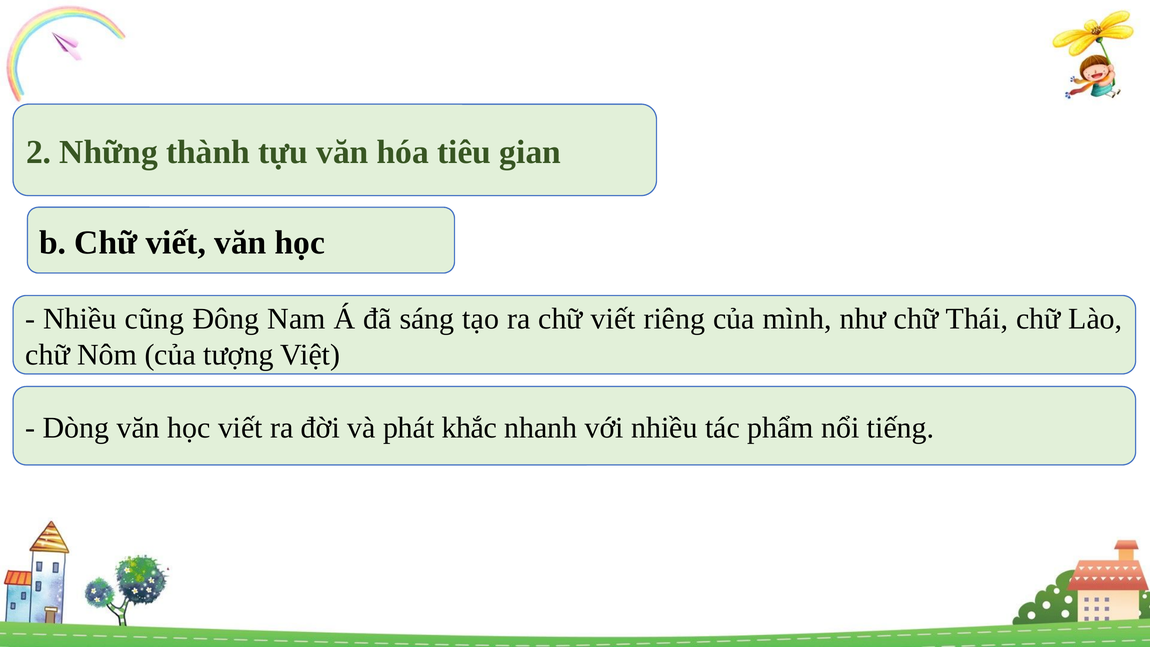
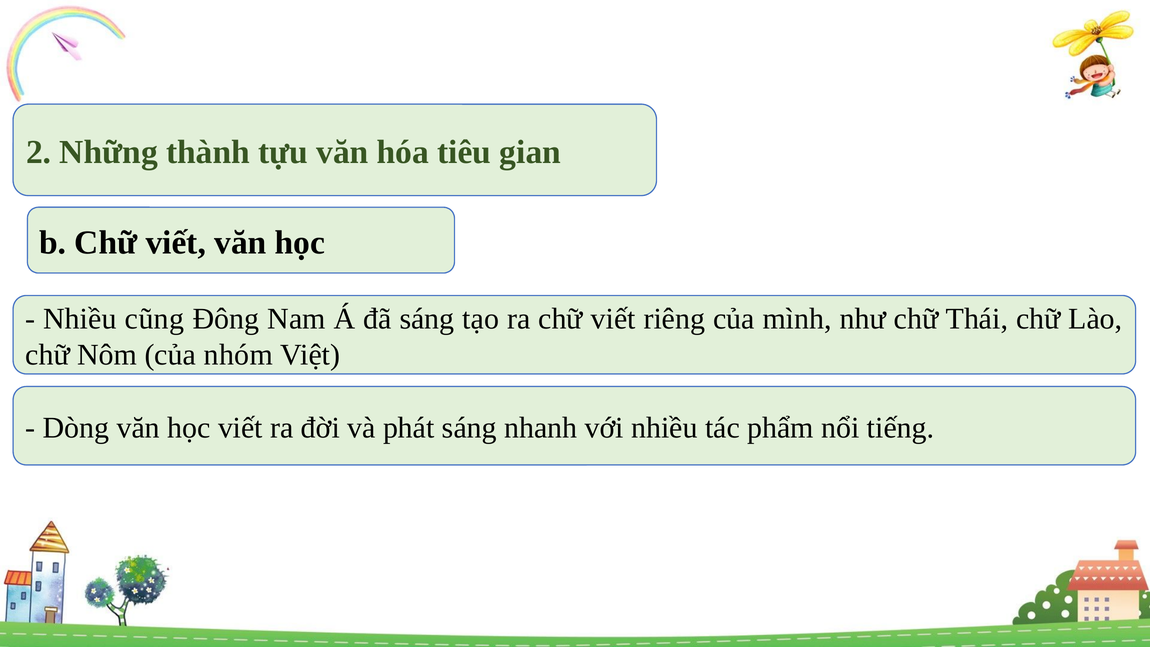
tượng: tượng -> nhóm (238, 355)
phát khắc: khắc -> sáng (469, 428)
